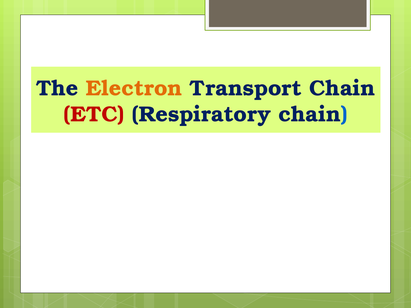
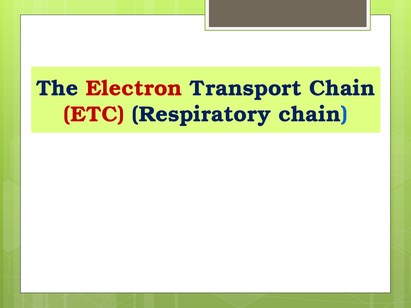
Electron colour: orange -> red (134, 88)
